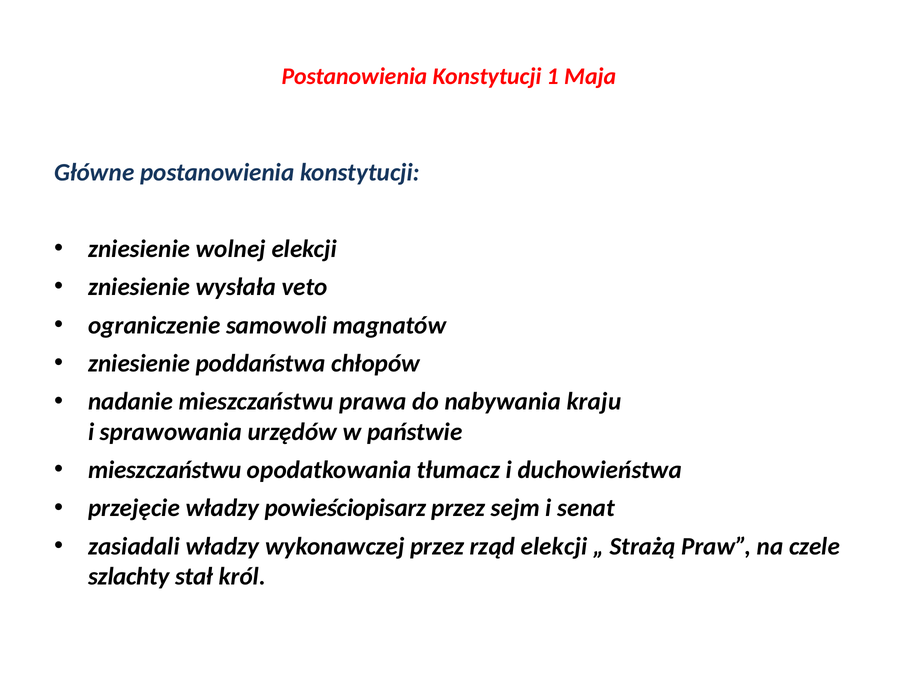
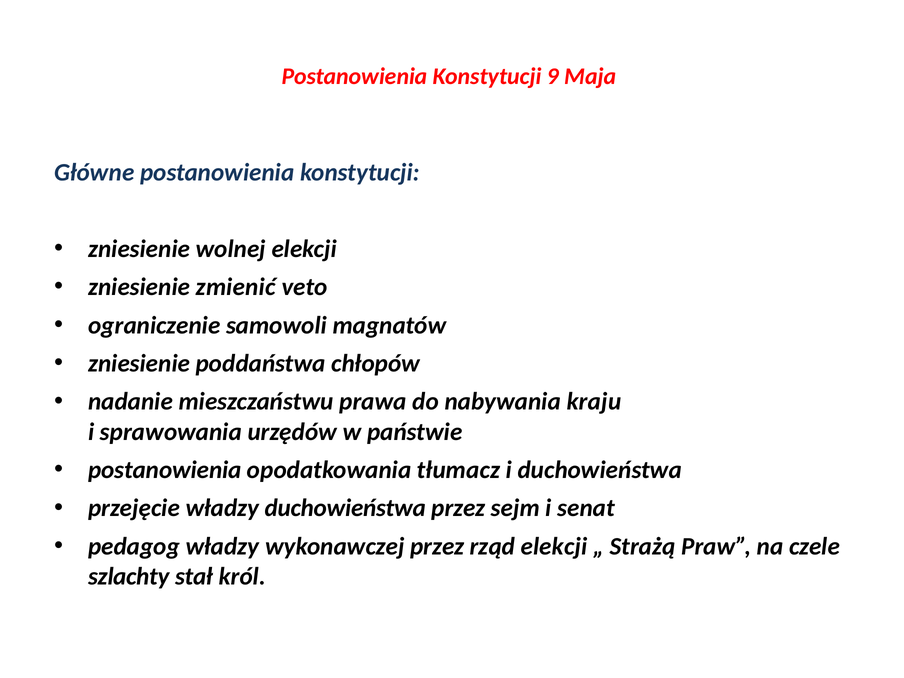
1: 1 -> 9 (553, 76)
wysłała: wysłała -> zmienić (236, 287)
mieszczaństwu: mieszczaństwu -> postanowienia (165, 470)
władzy powieściopisarz: powieściopisarz -> duchowieństwa (345, 508)
zasiadali: zasiadali -> pedagog (134, 546)
